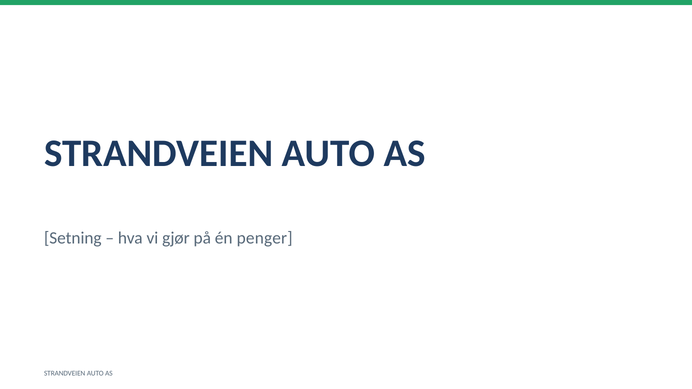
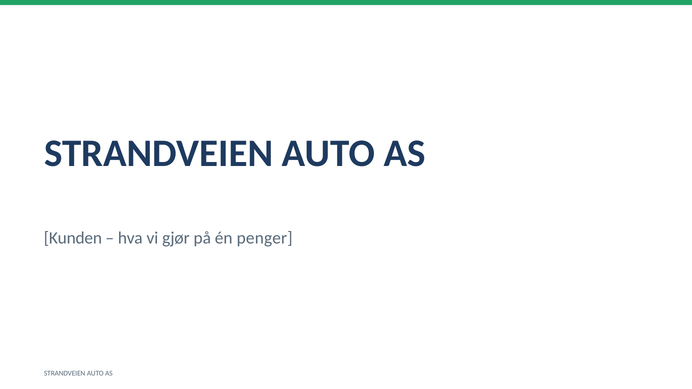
Setning: Setning -> Kunden (73, 238)
